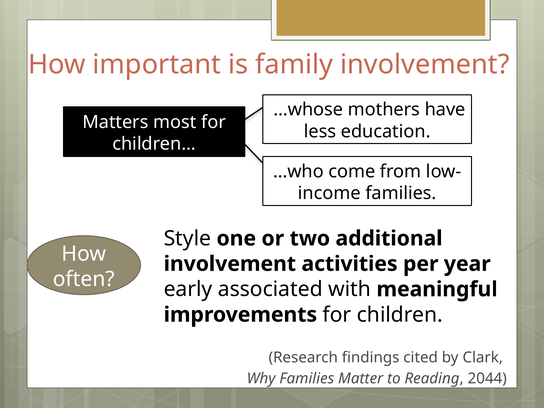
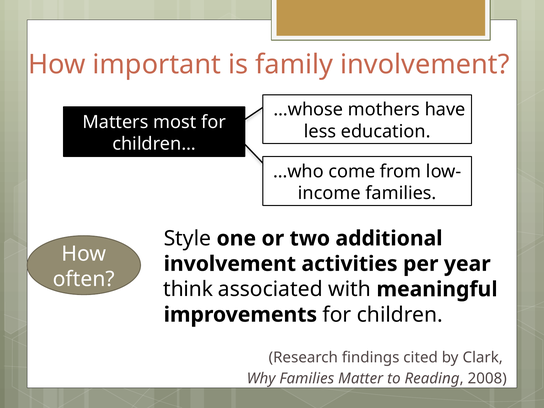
early: early -> think (188, 289)
2044: 2044 -> 2008 (487, 379)
